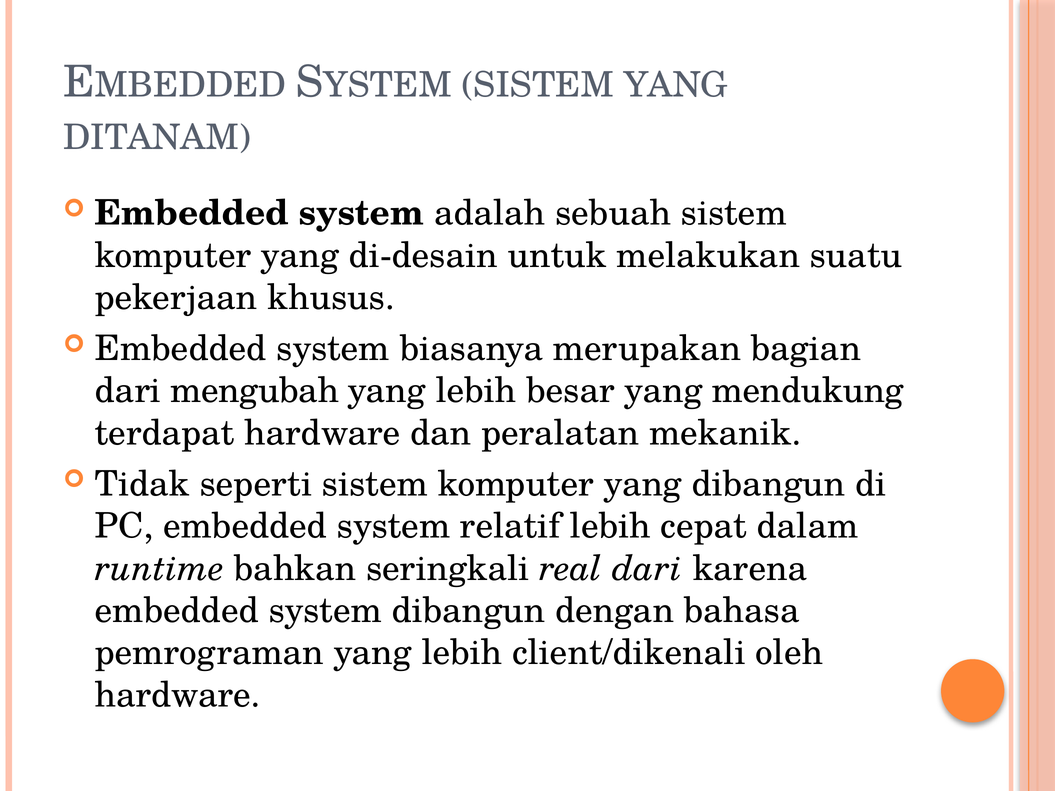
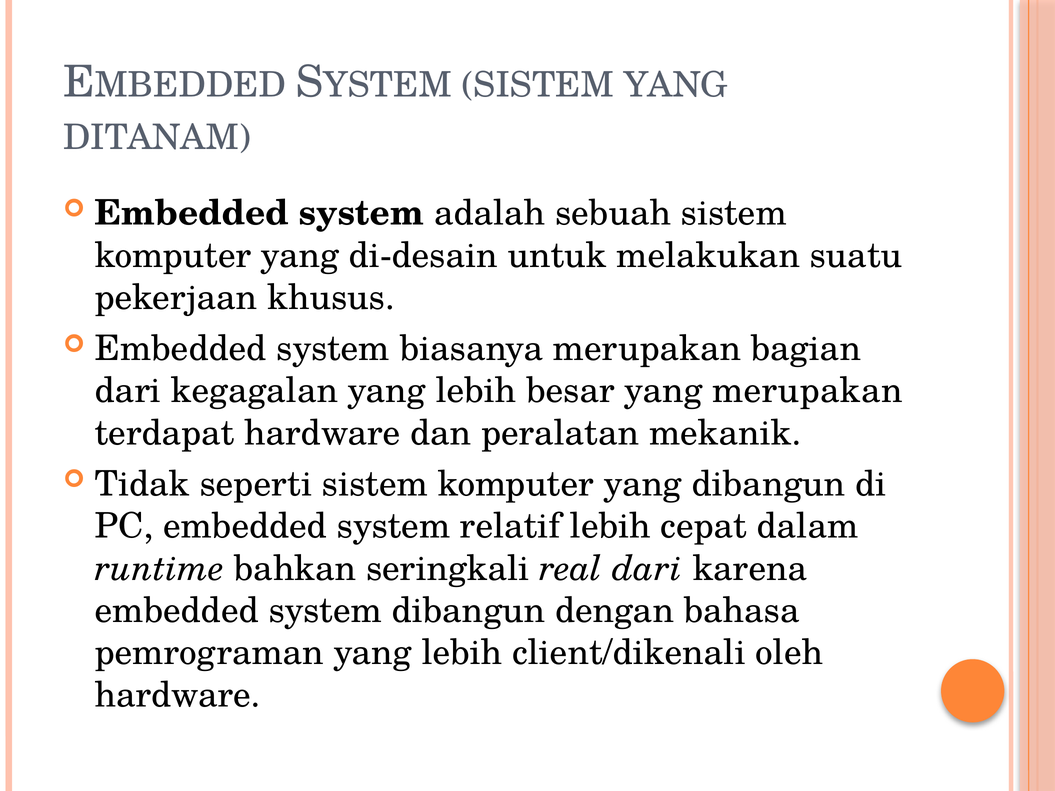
mengubah: mengubah -> kegagalan (254, 391)
yang mendukung: mendukung -> merupakan (807, 391)
